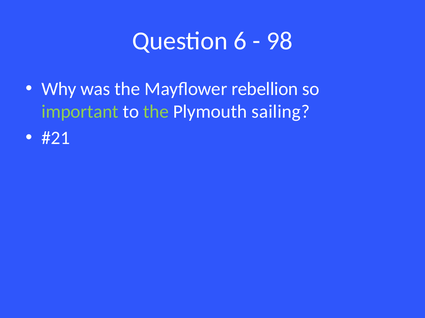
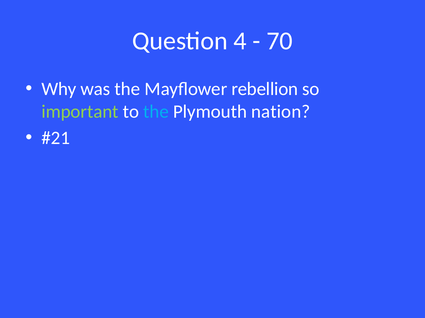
6: 6 -> 4 (240, 41)
98: 98 -> 70 (279, 41)
the colour: light green -> light blue (156, 112)
sailing: sailing -> nation (281, 112)
